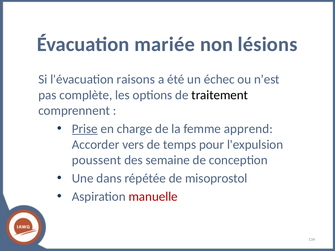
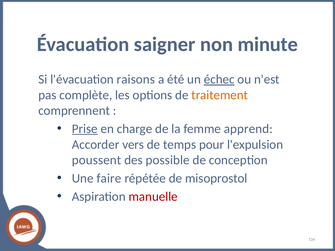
mariée: mariée -> saigner (165, 44)
lésions: lésions -> minute (268, 44)
échec underline: none -> present (219, 79)
traitement colour: black -> orange (220, 95)
semaine: semaine -> possible (168, 160)
dans: dans -> faire (109, 179)
